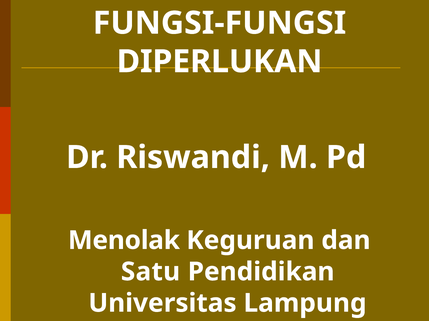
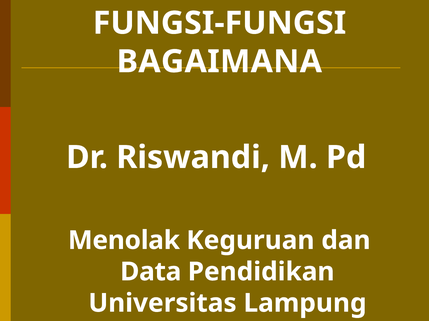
DIPERLUKAN: DIPERLUKAN -> BAGAIMANA (219, 62)
Satu: Satu -> Data (151, 272)
